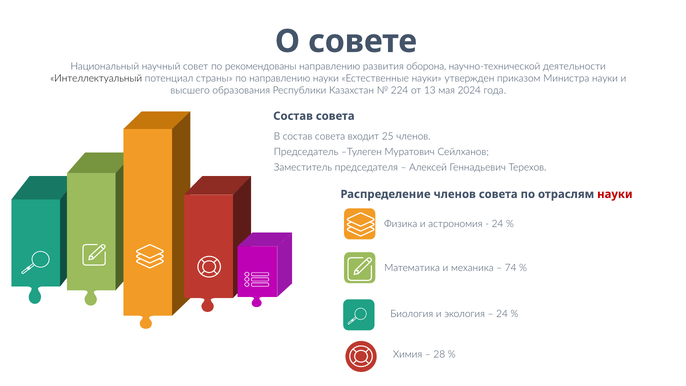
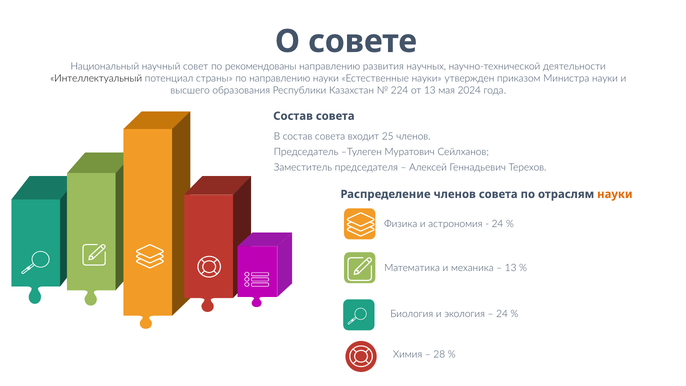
оборона: оборона -> научных (426, 67)
науки colour: red -> orange (615, 194)
74: 74 -> 13 (511, 268)
